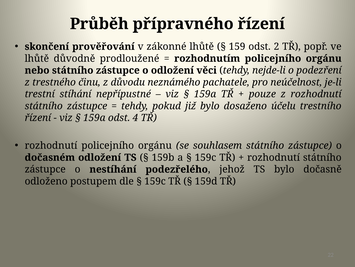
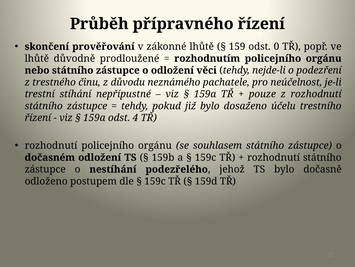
2: 2 -> 0 (276, 46)
